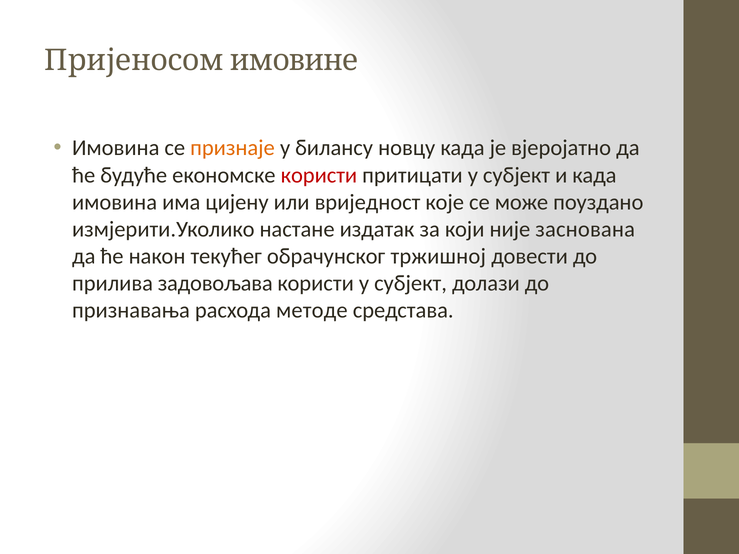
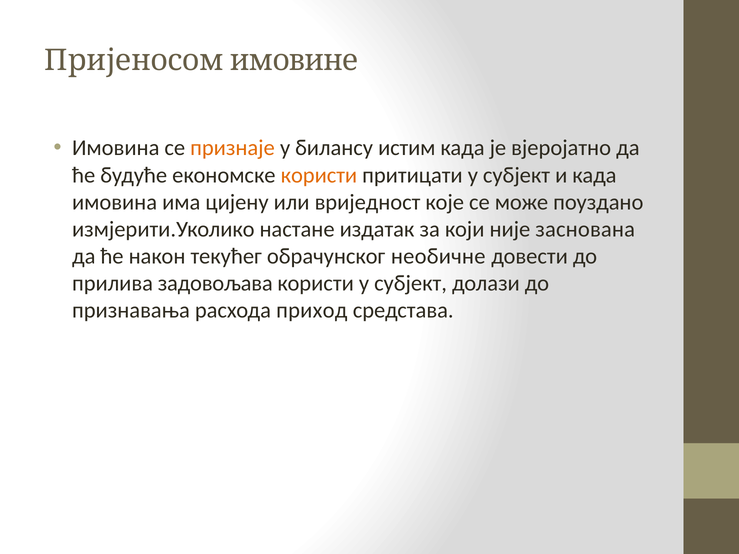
новцу: новцу -> истим (407, 148)
користи colour: red -> orange (319, 175)
тржишној: тржишној -> необичне (438, 256)
методе: методе -> приход (312, 310)
